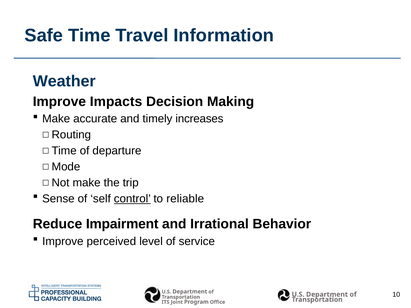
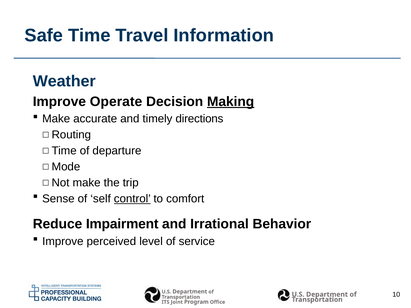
Impacts: Impacts -> Operate (116, 102)
Making underline: none -> present (231, 102)
increases: increases -> directions (199, 119)
reliable: reliable -> comfort (185, 199)
